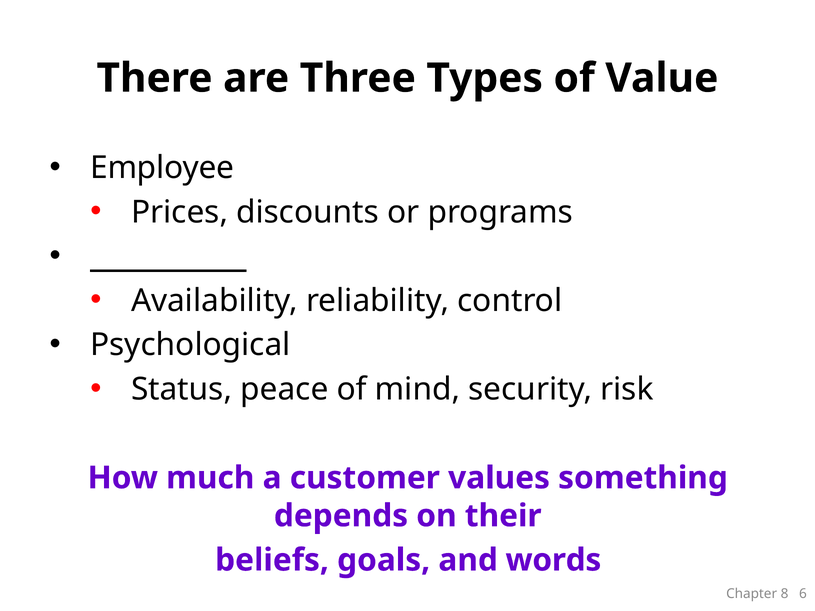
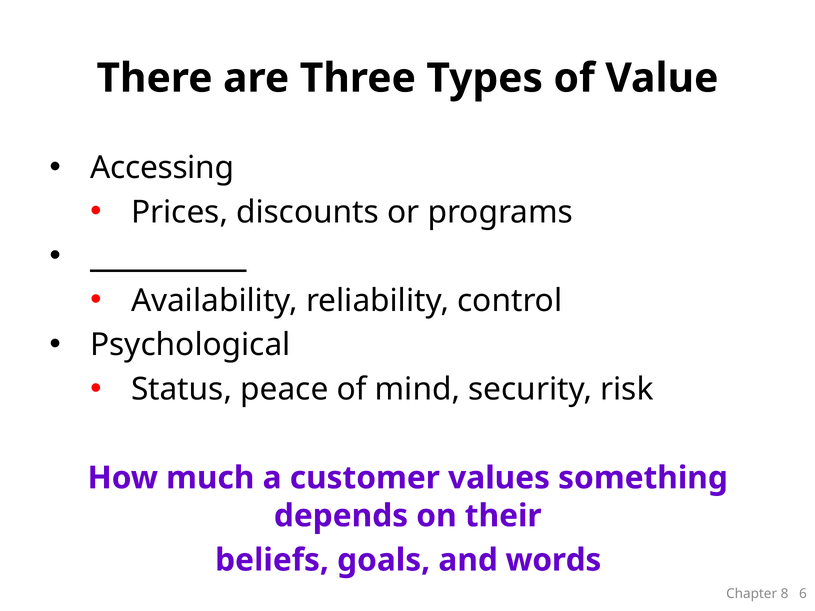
Employee: Employee -> Accessing (162, 168)
